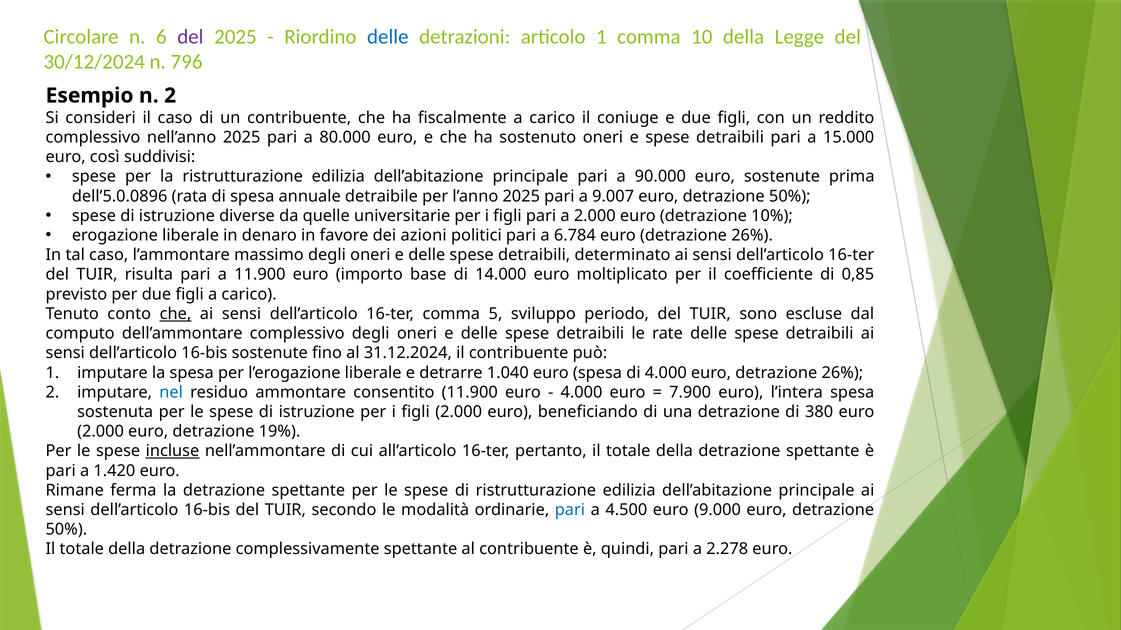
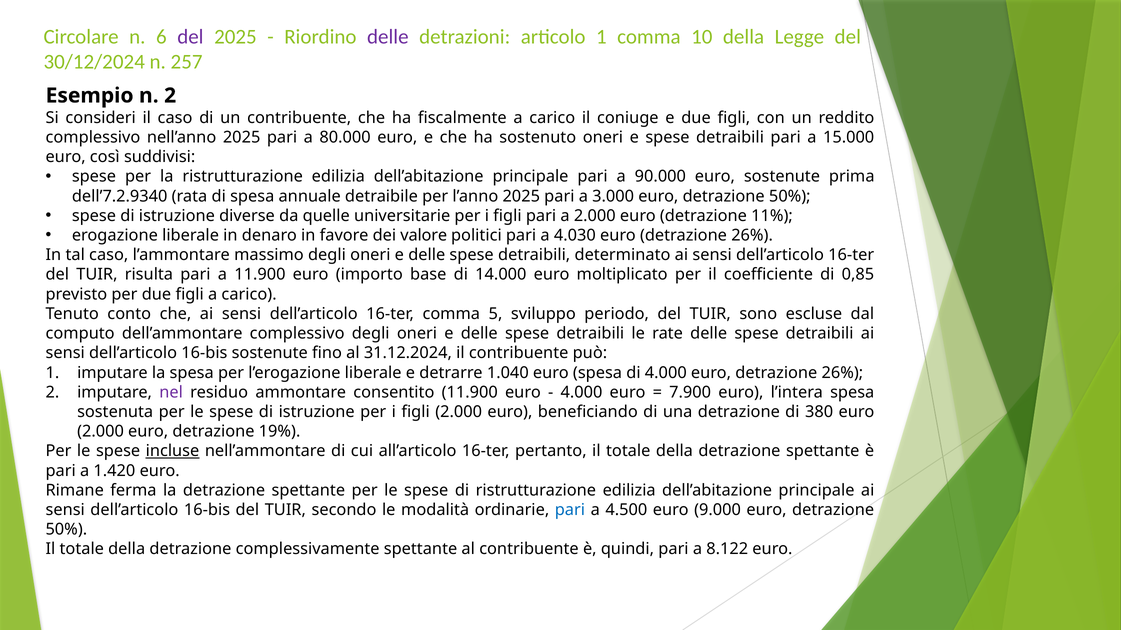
delle colour: blue -> purple (388, 37)
796: 796 -> 257 (187, 62)
dell’5.0.0896: dell’5.0.0896 -> dell’7.2.9340 (120, 196)
9.007: 9.007 -> 3.000 (613, 196)
10%: 10% -> 11% (772, 216)
azioni: azioni -> valore (424, 236)
6.784: 6.784 -> 4.030 (575, 236)
che underline: present -> none (175, 314)
nel colour: blue -> purple (171, 393)
2.278: 2.278 -> 8.122 (727, 550)
